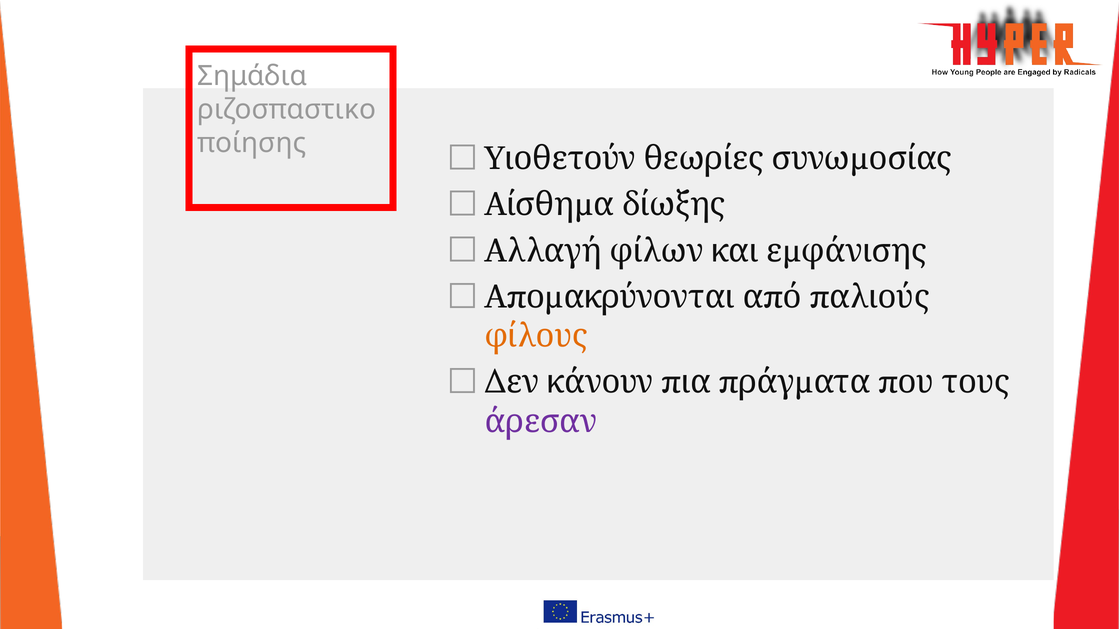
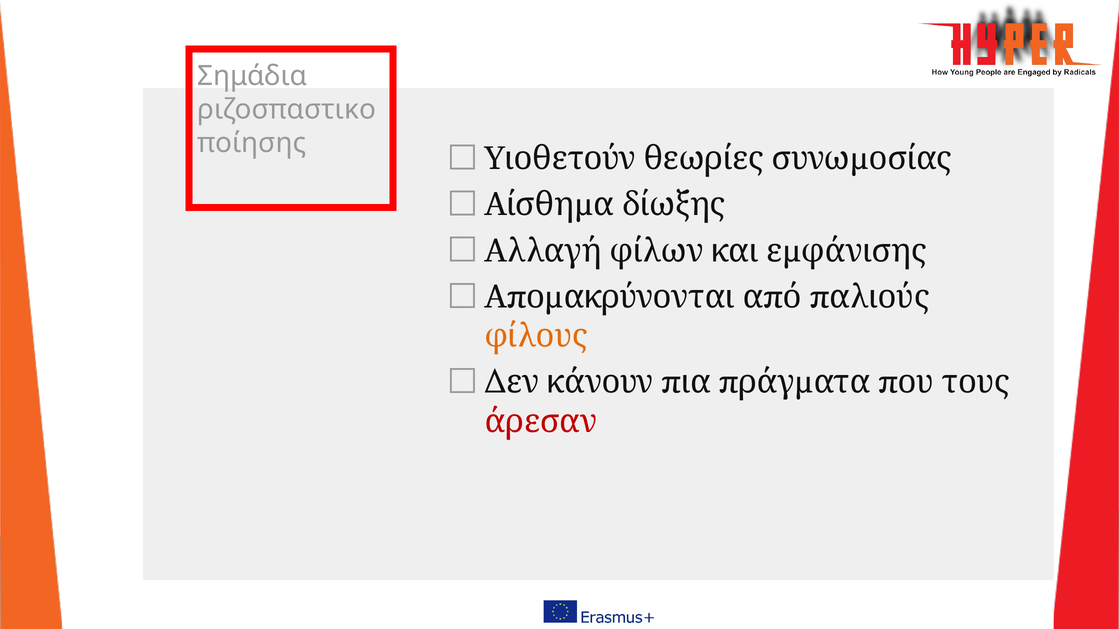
άρεσαν colour: purple -> red (541, 422)
